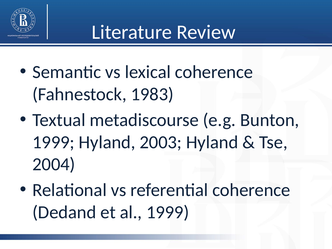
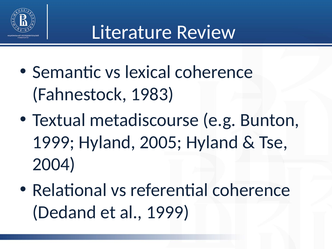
2003: 2003 -> 2005 (161, 142)
